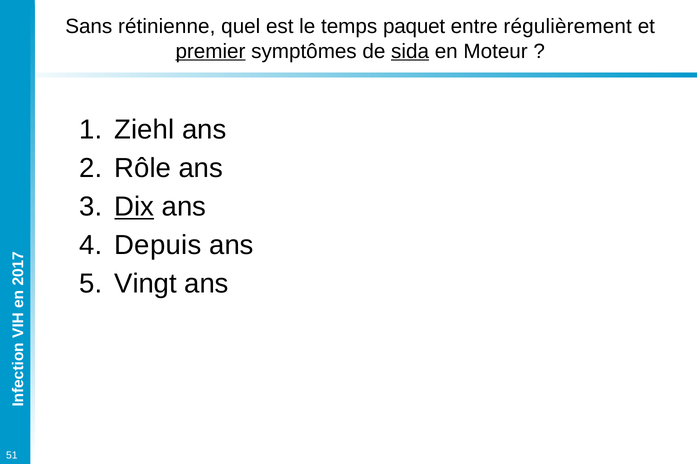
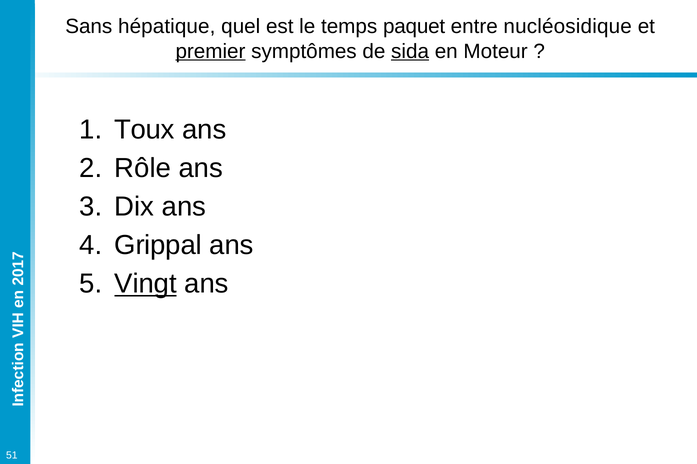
rétinienne: rétinienne -> hépatique (167, 27)
régulièrement: régulièrement -> nucléosidique (568, 27)
Ziehl: Ziehl -> Toux (145, 130)
Dix underline: present -> none (134, 207)
Depuis: Depuis -> Grippal (158, 246)
Vingt underline: none -> present (146, 284)
